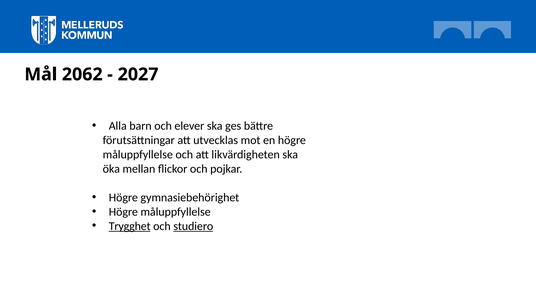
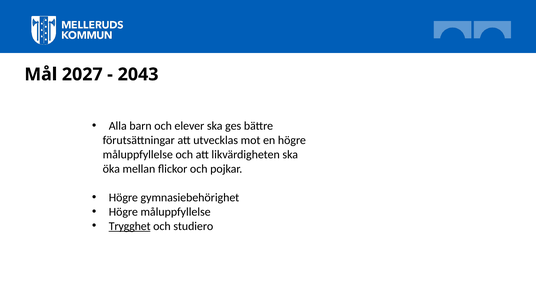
2062: 2062 -> 2027 (82, 74)
2027: 2027 -> 2043 (138, 74)
studiero underline: present -> none (193, 226)
